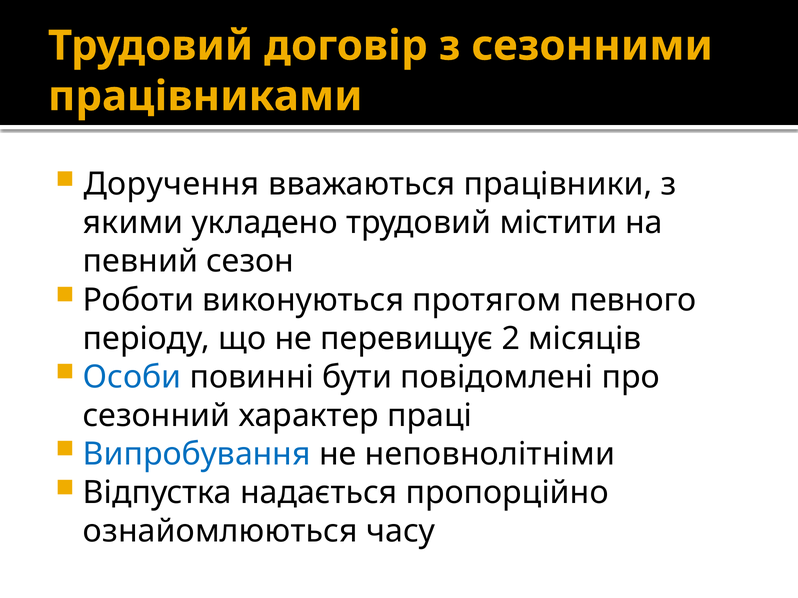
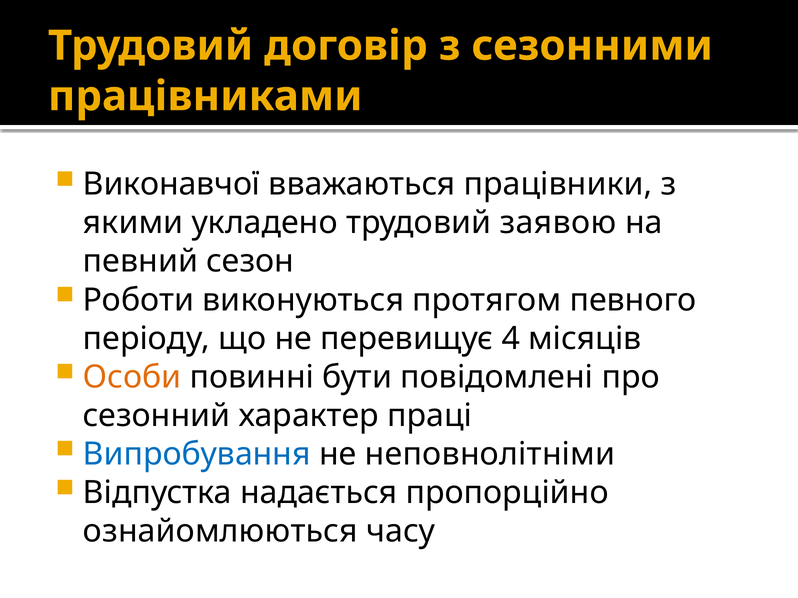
Доручення: Доручення -> Виконавчої (172, 184)
містити: містити -> заявою (558, 223)
2: 2 -> 4 (511, 339)
Особи colour: blue -> orange (132, 377)
